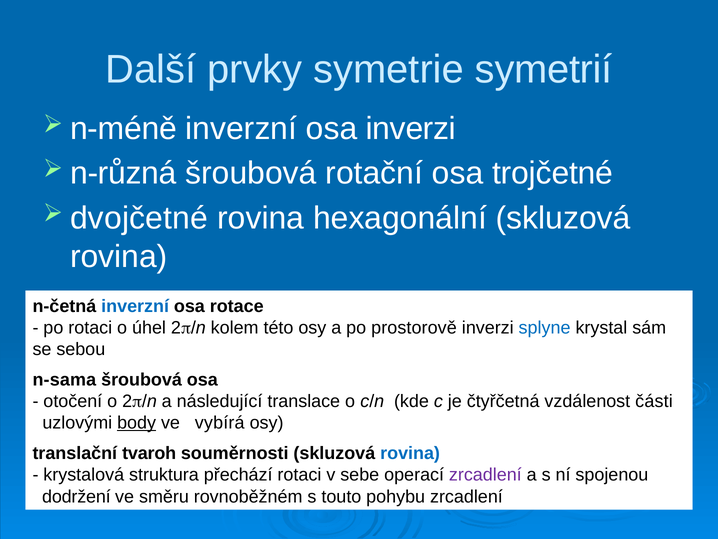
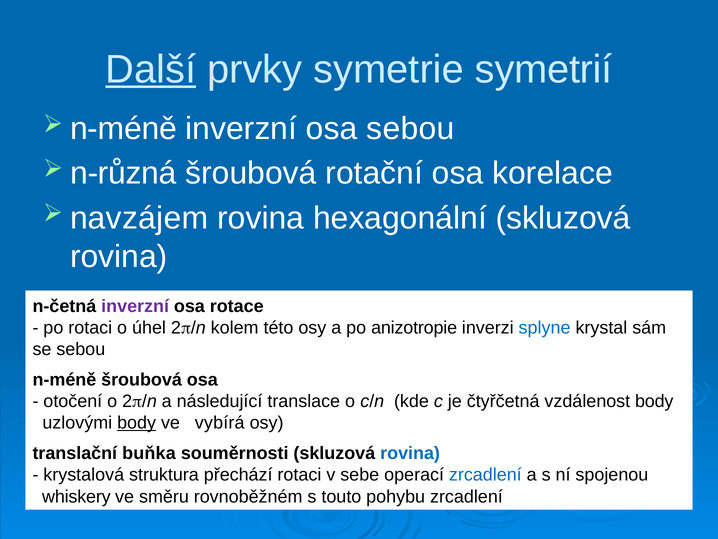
Další underline: none -> present (151, 69)
osa inverzi: inverzi -> sebou (411, 129)
trojčetné: trojčetné -> korelace (553, 173)
dvojčetné: dvojčetné -> navzájem (139, 218)
inverzní colour: blue -> purple (135, 306)
prostorově: prostorově -> anizotropie (414, 327)
n-sama: n-sama -> n-méně (64, 379)
vzdálenost části: části -> body (654, 401)
tvaroh: tvaroh -> buňka (149, 453)
zrcadlení colour: purple -> blue (485, 475)
dodržení: dodržení -> whiskery (76, 496)
